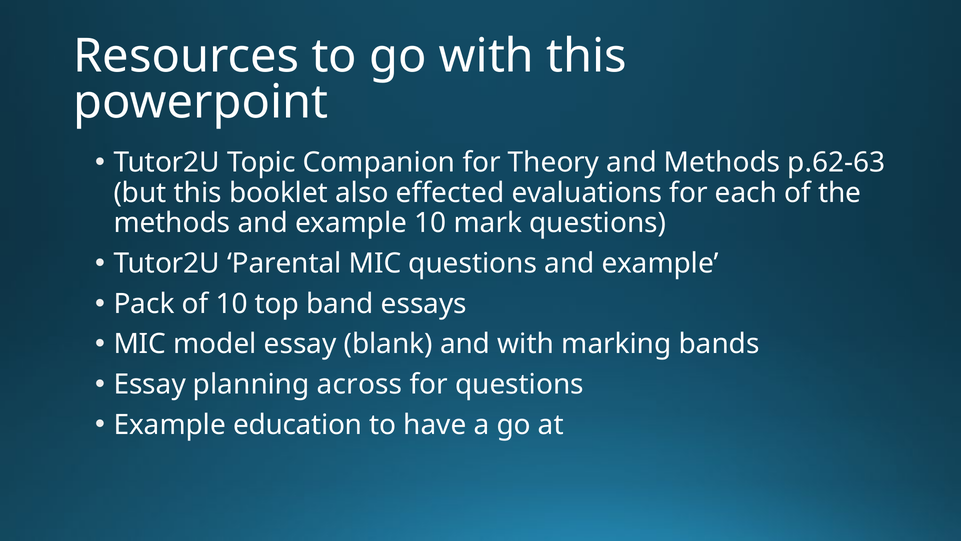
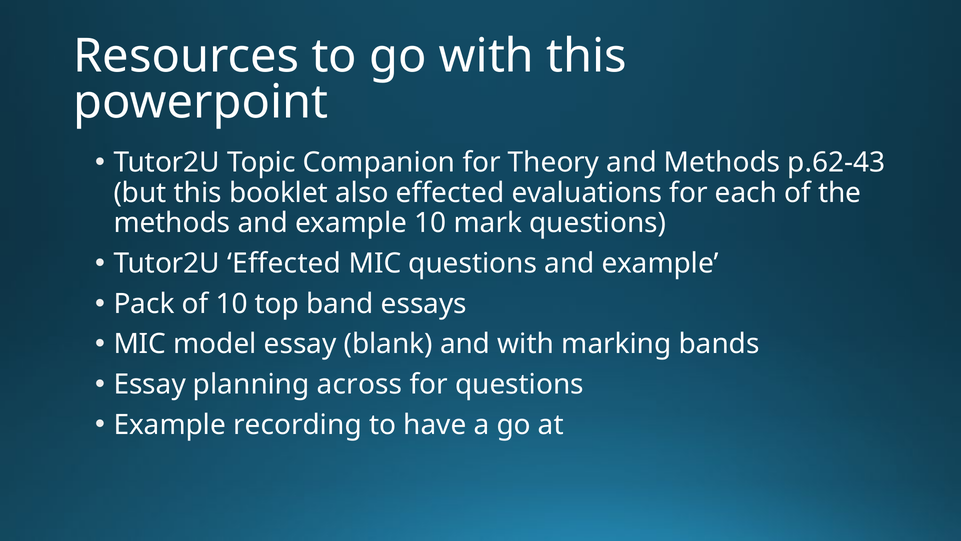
p.62-63: p.62-63 -> p.62-43 (836, 162)
Tutor2U Parental: Parental -> Effected (284, 263)
education: education -> recording (297, 424)
